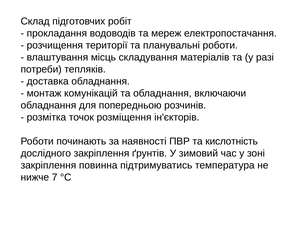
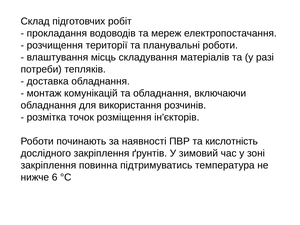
попередньою: попередньою -> використання (130, 105)
7: 7 -> 6 (55, 177)
